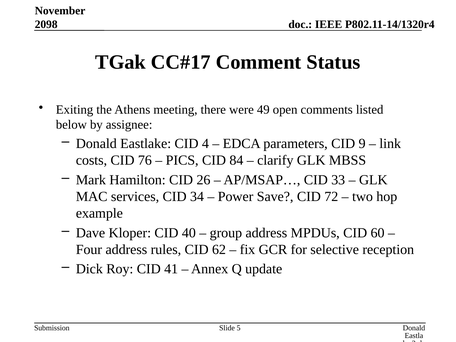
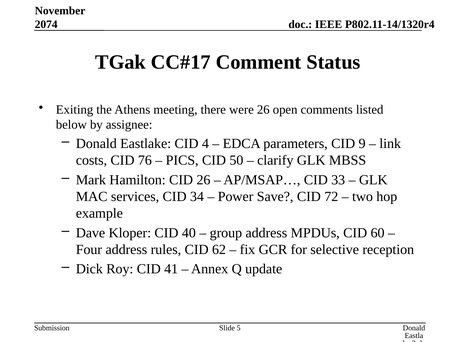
2098: 2098 -> 2074 (46, 24)
were 49: 49 -> 26 (263, 110)
84: 84 -> 50 (236, 160)
